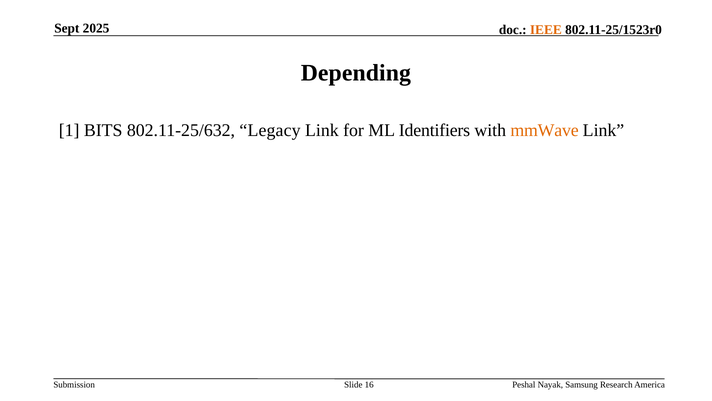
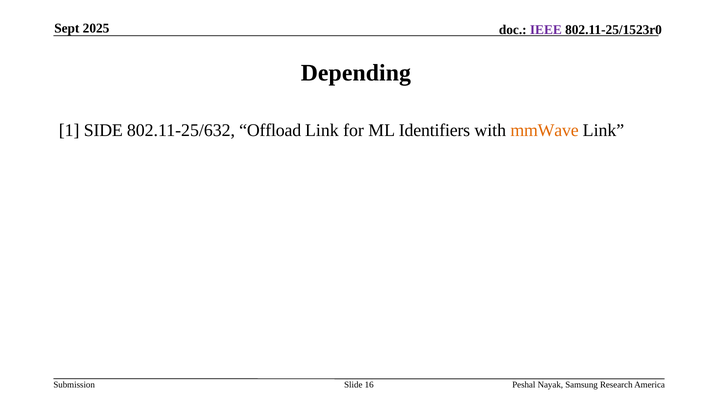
IEEE colour: orange -> purple (546, 30)
BITS: BITS -> SIDE (103, 130)
Legacy: Legacy -> Offload (270, 130)
